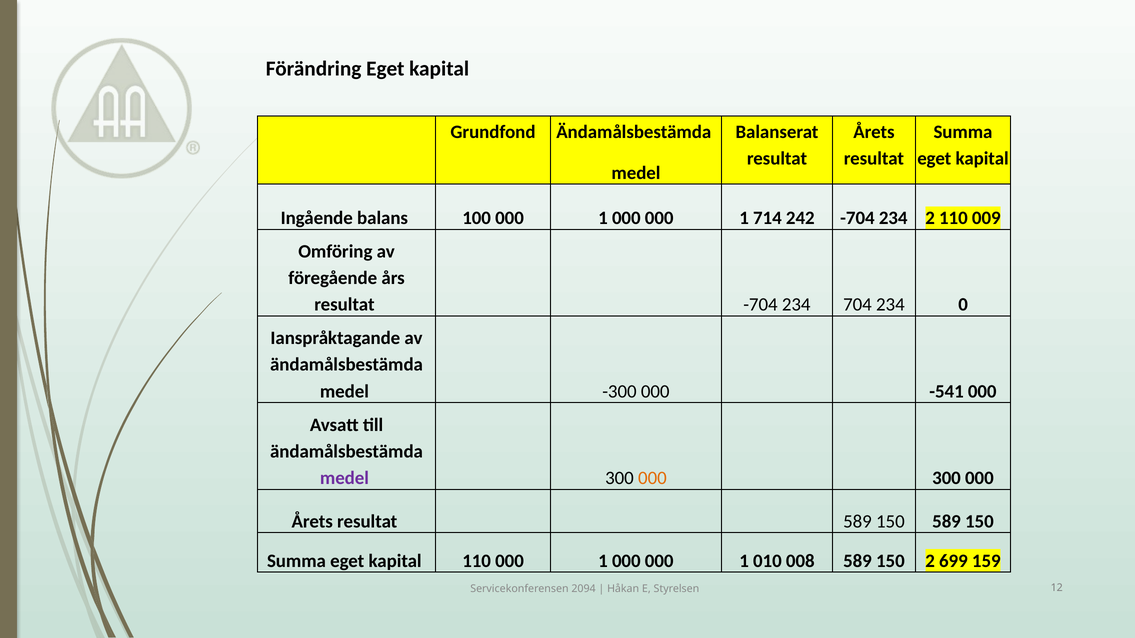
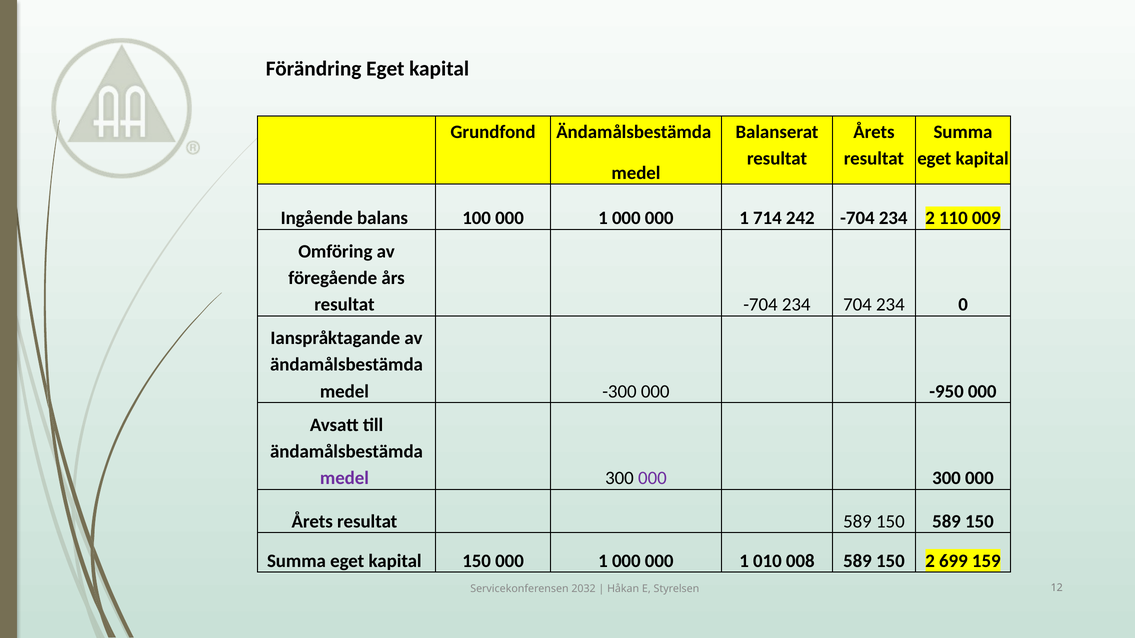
-541: -541 -> -950 (947, 392)
000 colour: orange -> purple (652, 478)
kapital 110: 110 -> 150 (477, 561)
2094: 2094 -> 2032 (584, 589)
